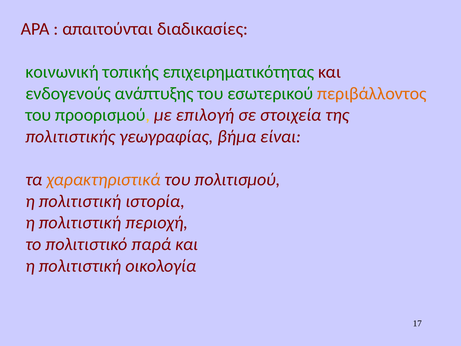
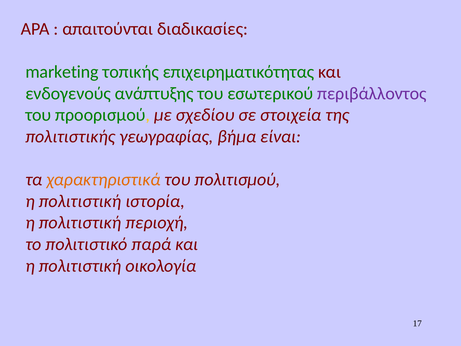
κοινωνική: κοινωνική -> marketing (62, 72)
περιβάλλοντος colour: orange -> purple (372, 93)
επιλογή: επιλογή -> σχεδίου (205, 115)
